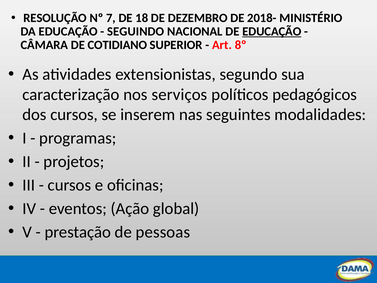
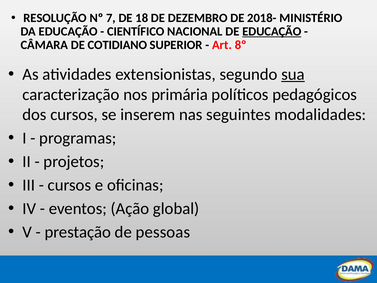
SEGUINDO: SEGUINDO -> CIENTÍFICO (136, 31)
sua underline: none -> present (293, 74)
serviços: serviços -> primária (180, 94)
